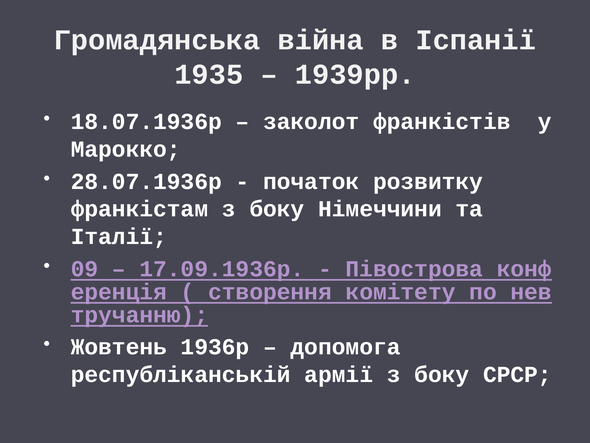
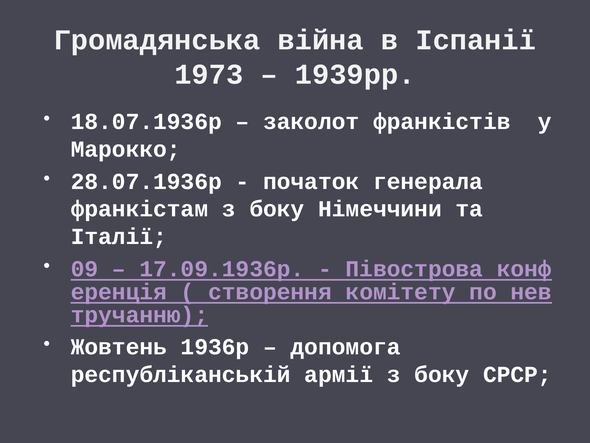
1935: 1935 -> 1973 (209, 74)
розвитку: розвитку -> генерала (428, 181)
